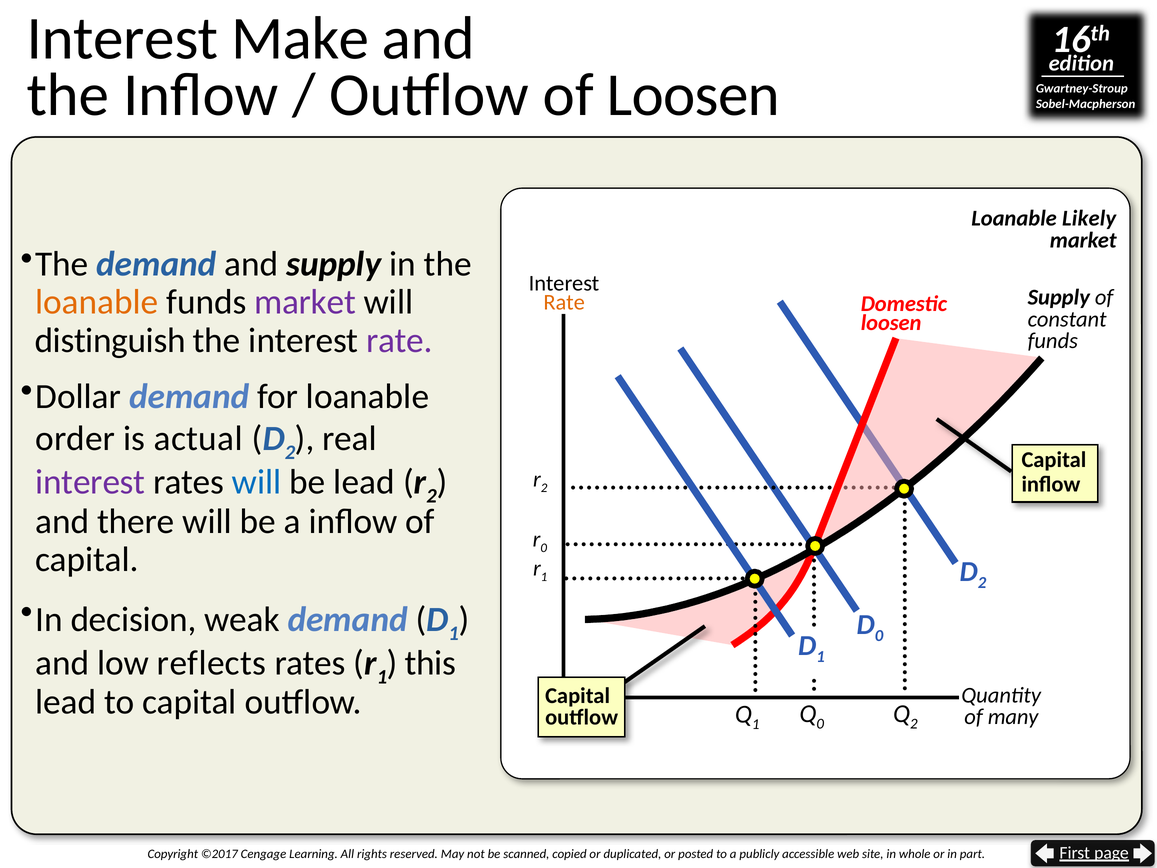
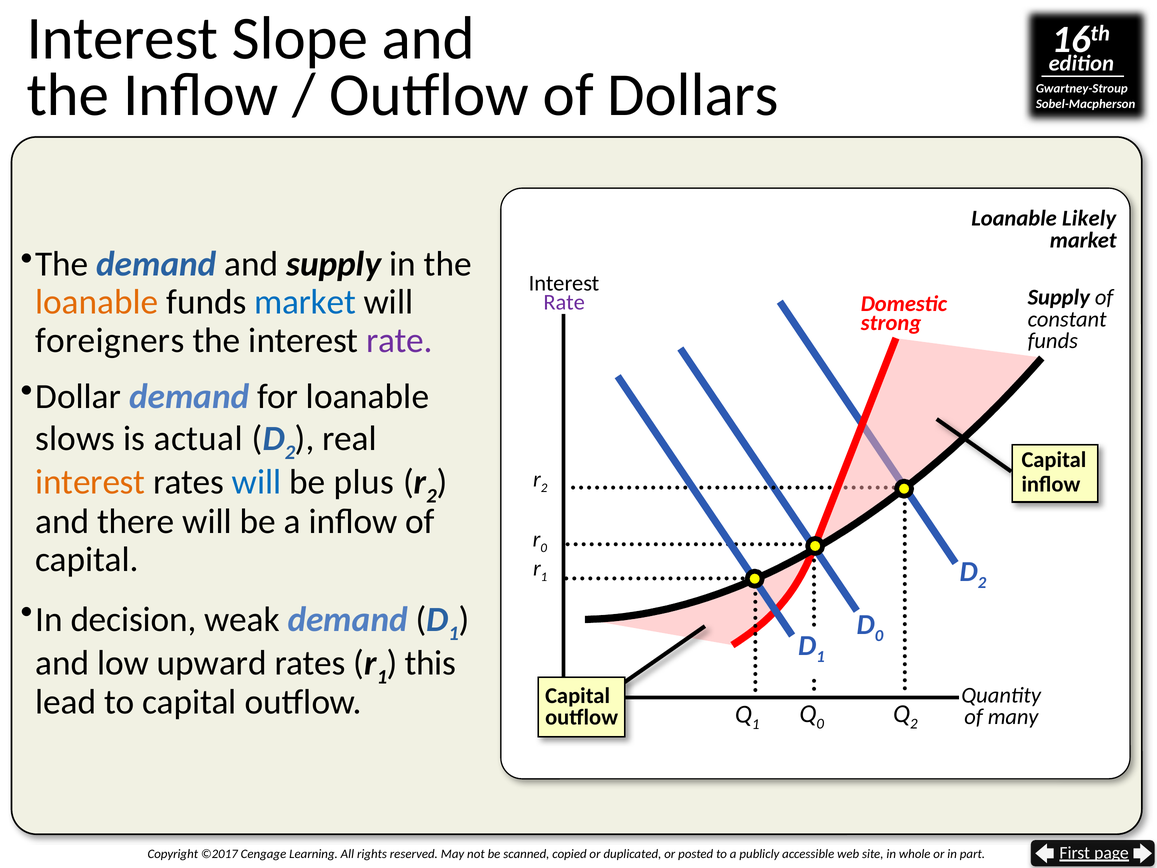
Make: Make -> Slope (300, 39)
of Loosen: Loosen -> Dollars (693, 95)
market colour: purple -> blue (305, 302)
Rate colour: orange -> purple (564, 302)
loosen: loosen -> strong (891, 323)
distinguish: distinguish -> foreigners (110, 340)
order: order -> slows (75, 439)
interest colour: purple -> orange (90, 482)
be lead: lead -> plus (364, 482)
reflects: reflects -> upward (212, 663)
